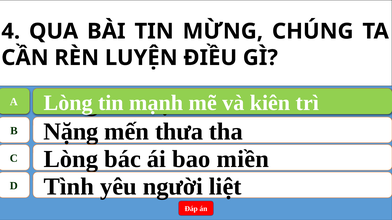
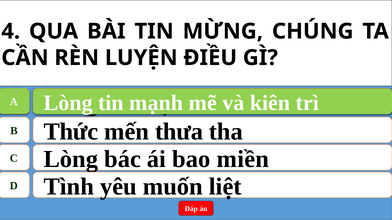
Nặng: Nặng -> Thức (71, 132)
người: người -> muốn (173, 187)
